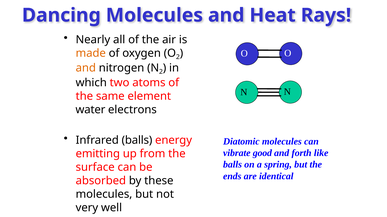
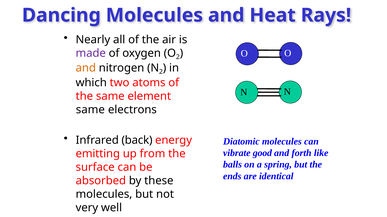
made colour: orange -> purple (91, 53)
water: water -> same (90, 110)
Infrared balls: balls -> back (137, 141)
